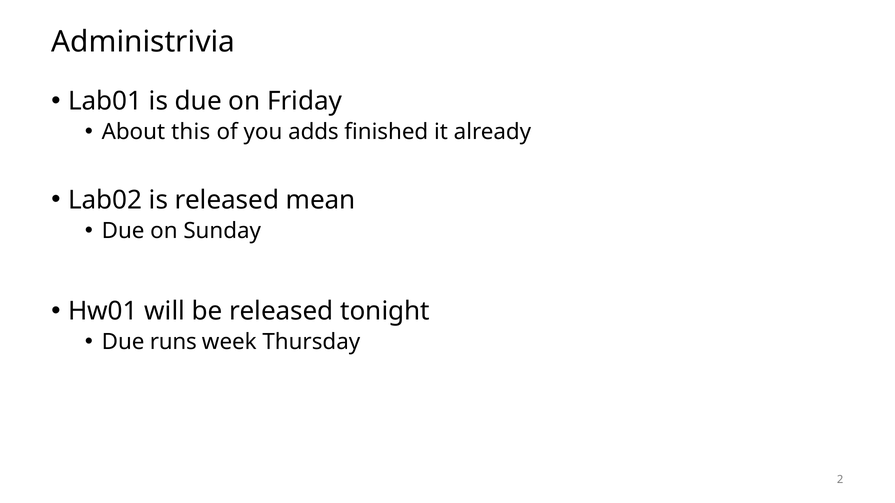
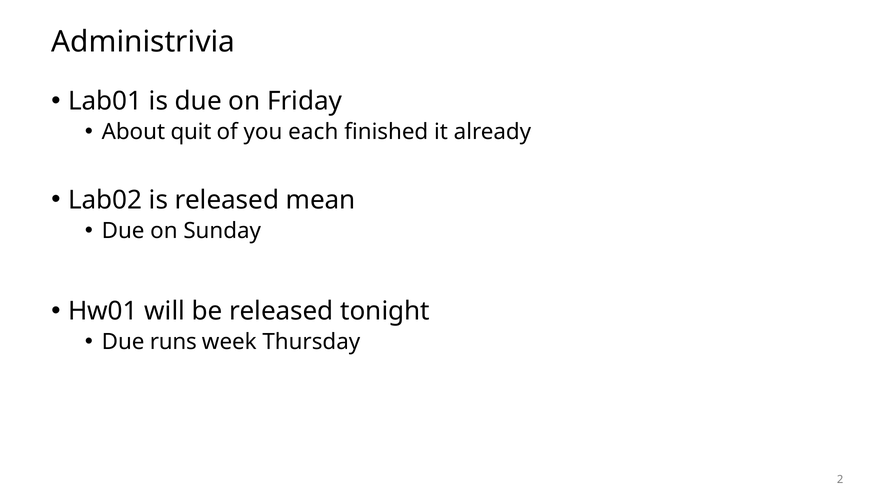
this: this -> quit (191, 132)
adds: adds -> each (313, 132)
